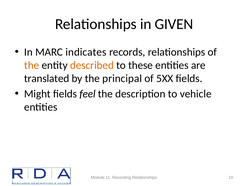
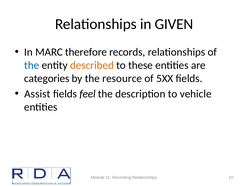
indicates: indicates -> therefore (86, 52)
the colour: orange -> blue (32, 65)
translated: translated -> categories (47, 78)
principal: principal -> resource (122, 78)
Might: Might -> Assist (37, 94)
